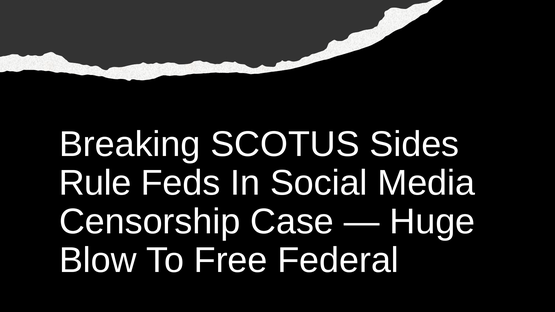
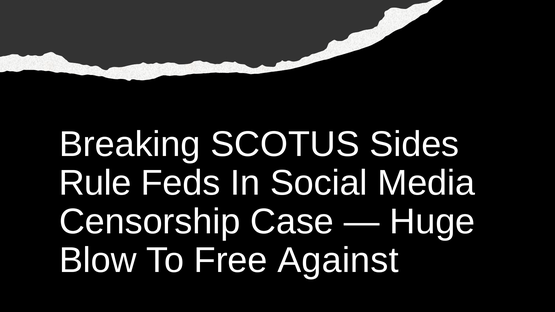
Federal: Federal -> Against (338, 261)
